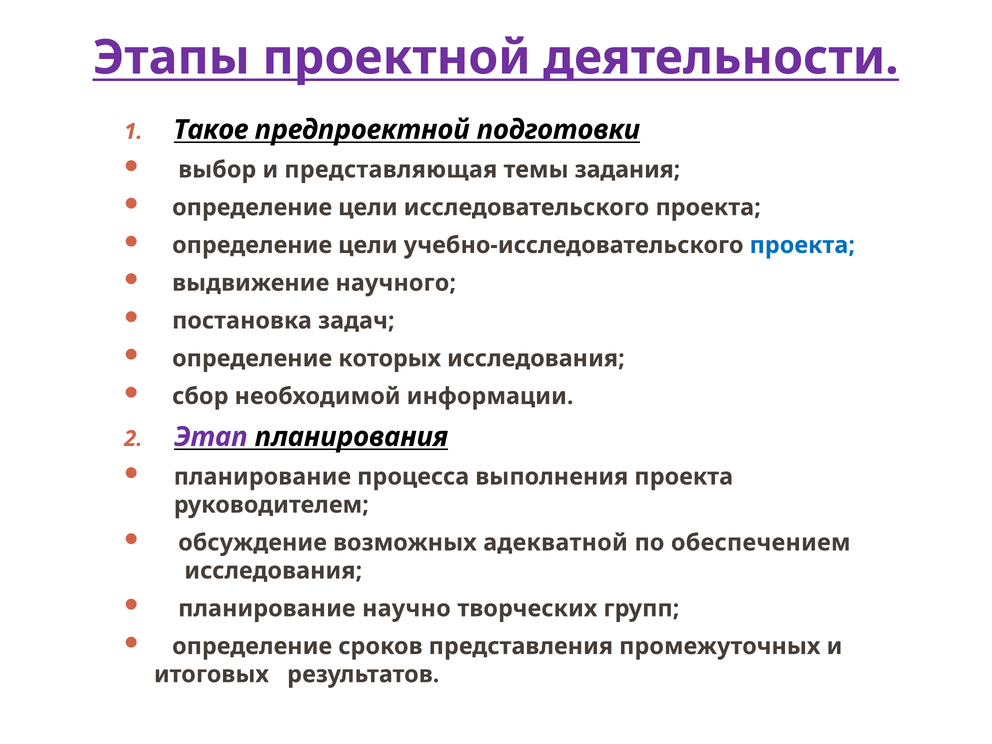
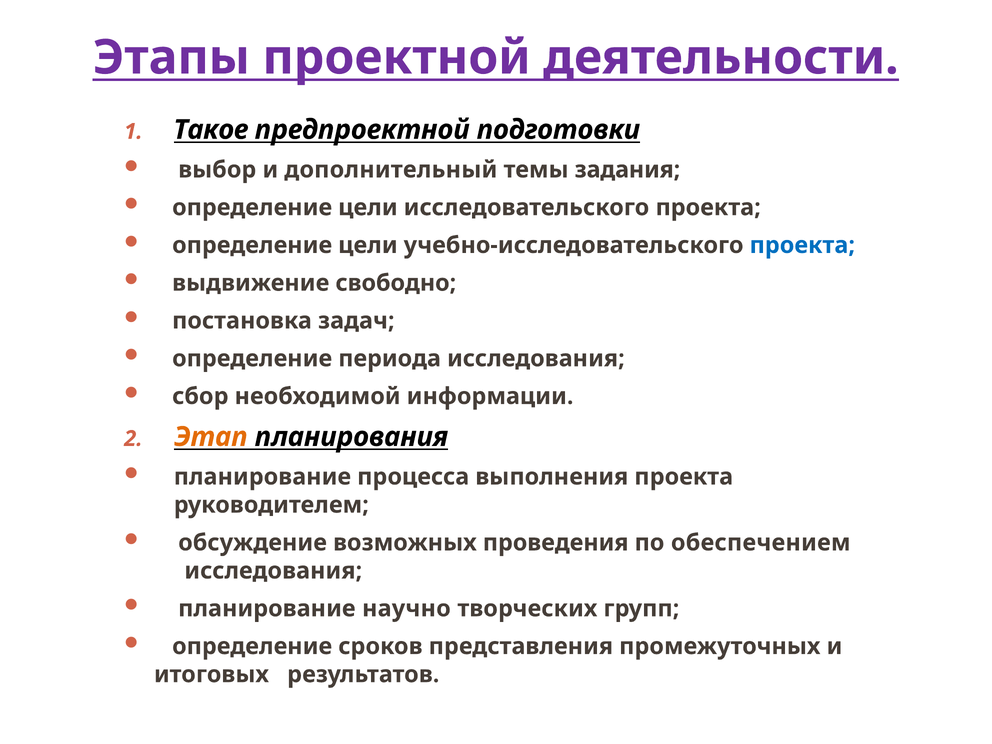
представляющая: представляющая -> дополнительный (391, 170)
научного: научного -> свободно (396, 283)
которых: которых -> периода (390, 359)
Этап colour: purple -> orange (211, 437)
адекватной: адекватной -> проведения (556, 543)
